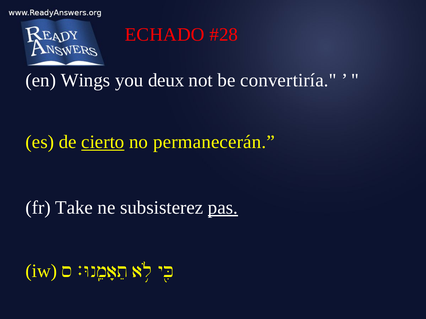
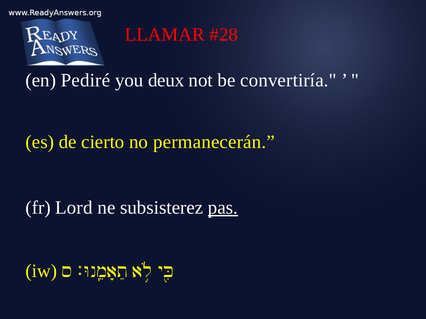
ECHADO: ECHADO -> LLAMAR (165, 35)
Wings: Wings -> Pediré (85, 80)
cierto underline: present -> none (103, 142)
Take: Take -> Lord (74, 208)
